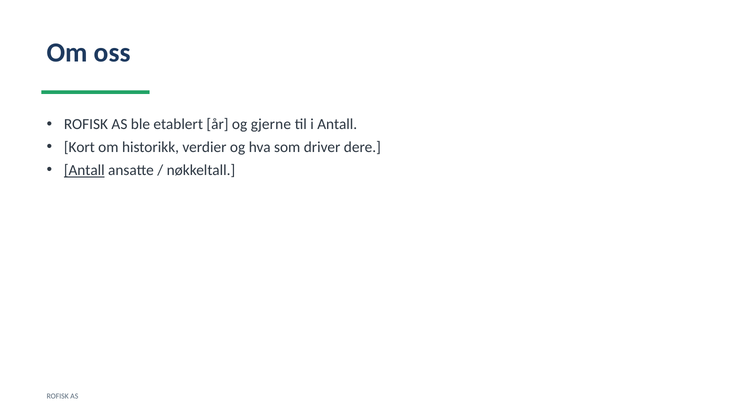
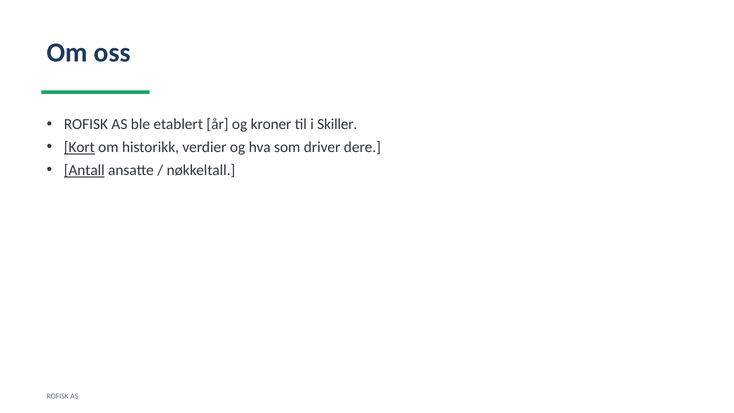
gjerne: gjerne -> kroner (271, 124)
i Antall: Antall -> Skiller (337, 124)
Kort underline: none -> present (79, 147)
